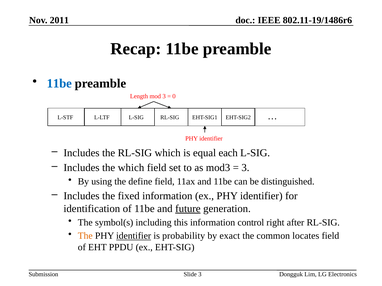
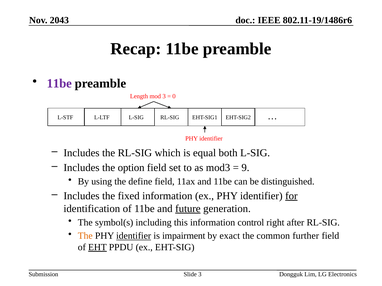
2011: 2011 -> 2043 (59, 20)
11be colour: blue -> purple (59, 84)
each: each -> both (228, 153)
the which: which -> option (131, 168)
3: 3 -> 9 (245, 168)
for underline: none -> present (291, 196)
probability: probability -> impairment (184, 236)
locates: locates -> further (306, 236)
EHT underline: none -> present (97, 248)
